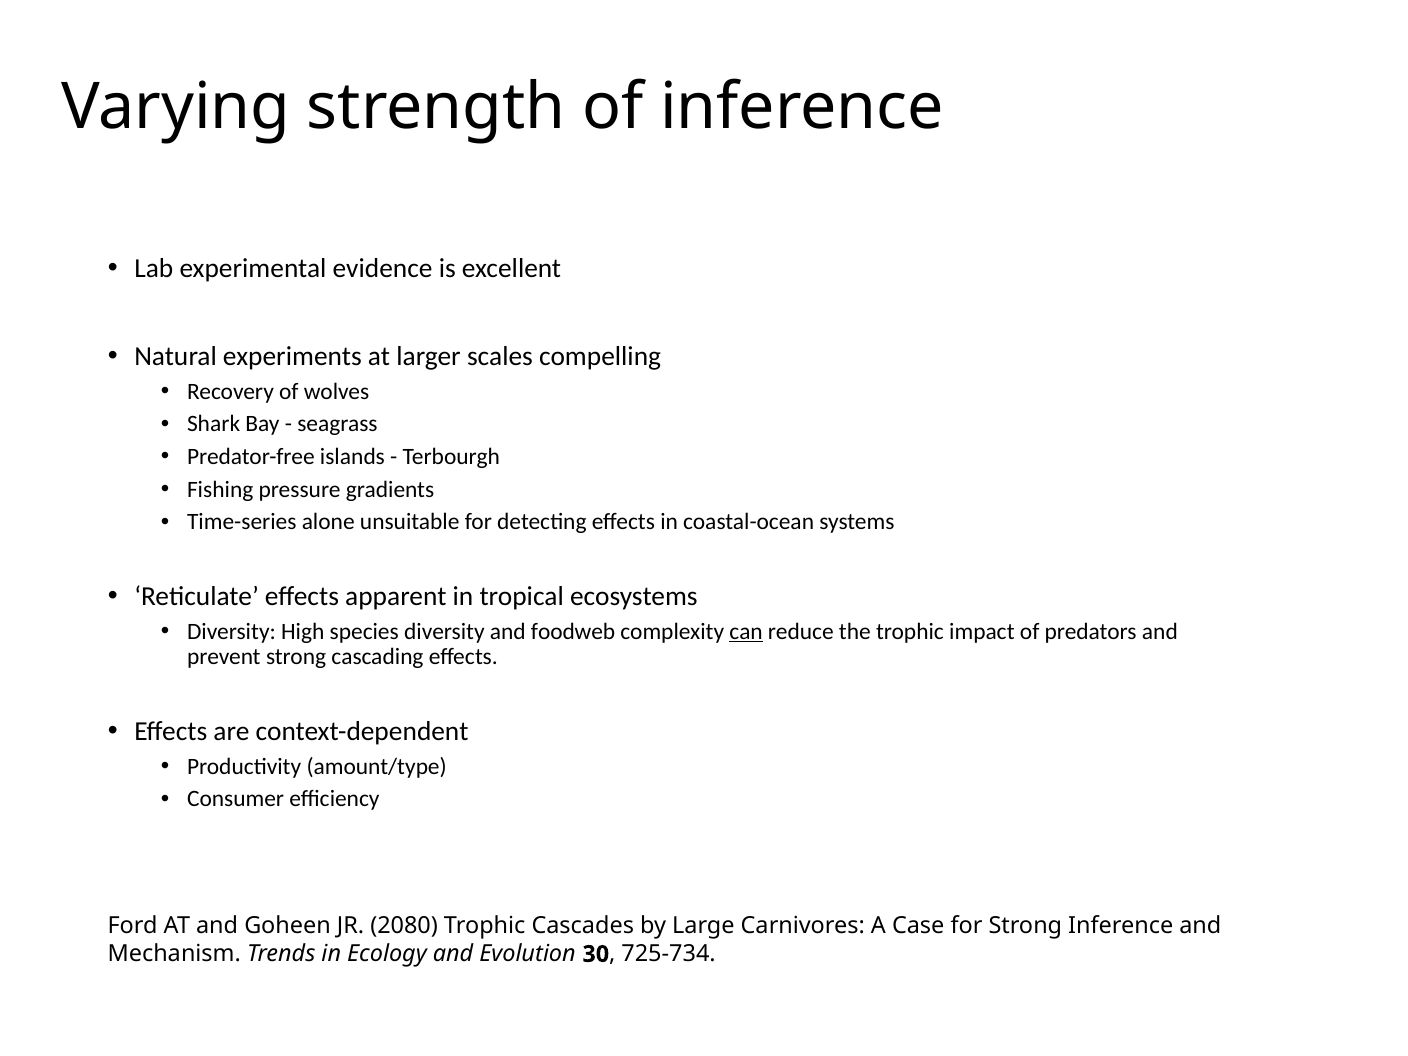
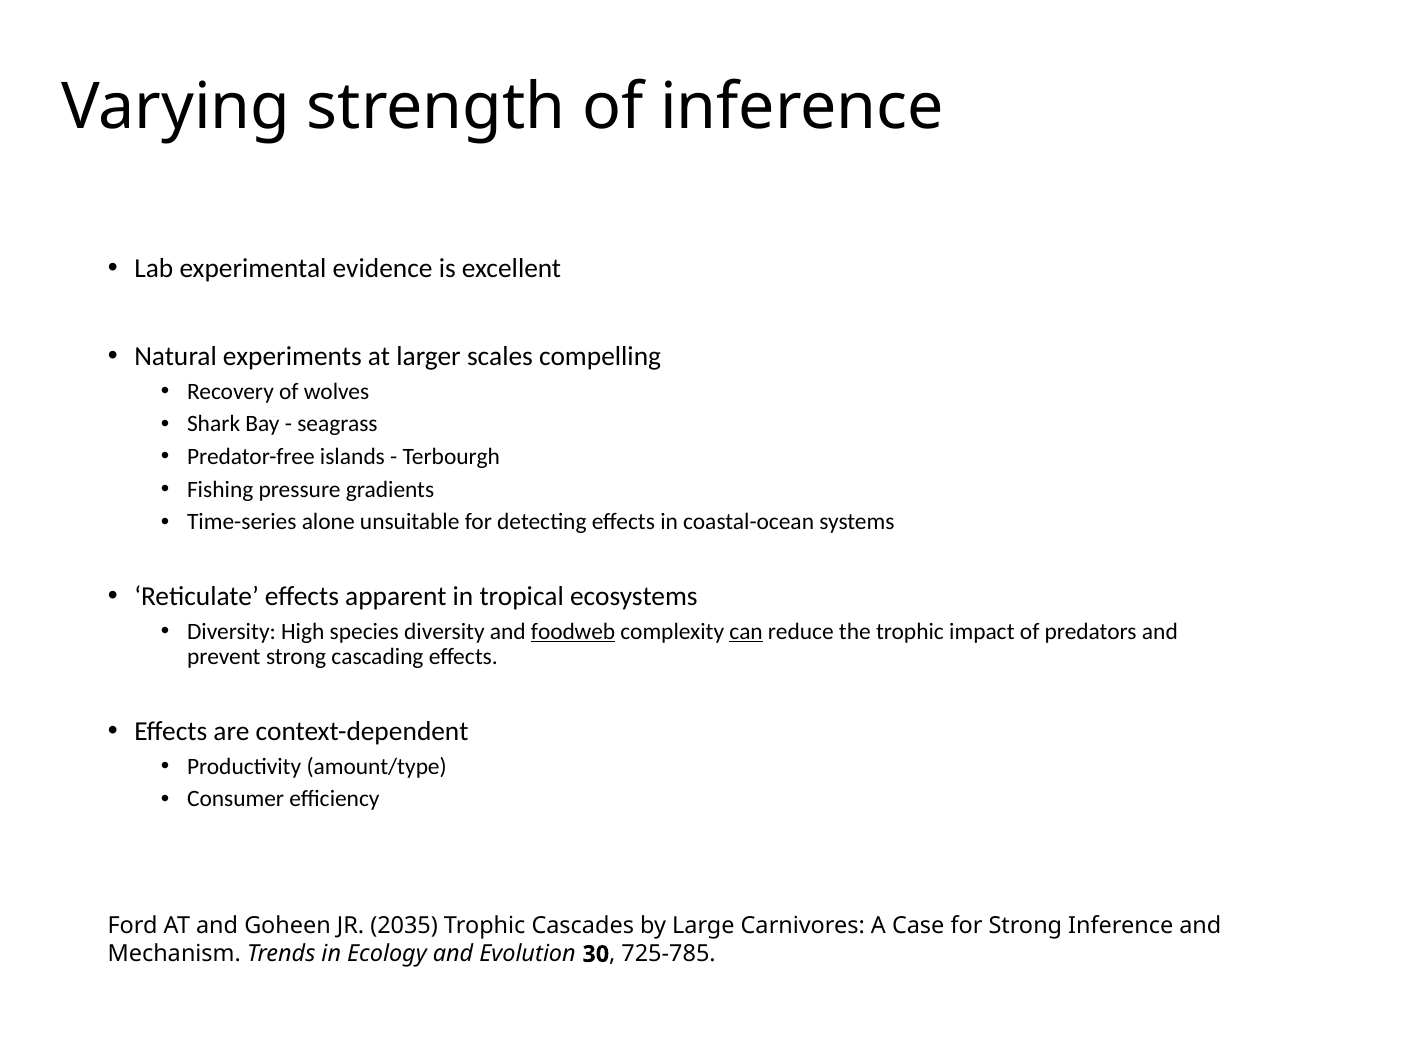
foodweb underline: none -> present (573, 632)
2080: 2080 -> 2035 (404, 926)
725-734: 725-734 -> 725-785 (669, 954)
